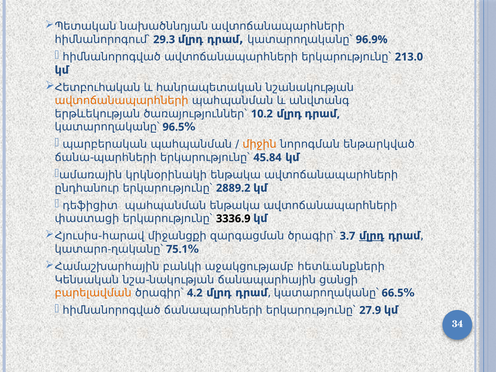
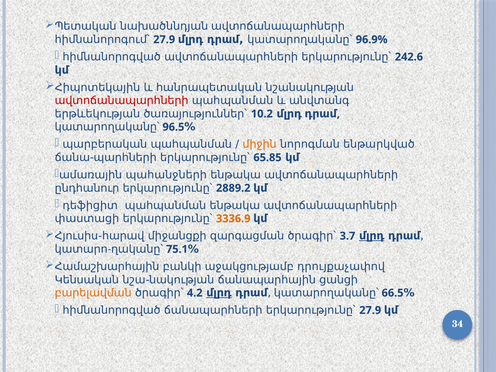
հիմնանորոգում՝ 29.3: 29.3 -> 27.9 (164, 40)
213.0: 213.0 -> 242.6 (409, 57)
Հետբուհական: Հետբուհական -> Հիպոտեկային (98, 87)
ավտոճանապարհների colour: orange -> red (122, 101)
45.84: 45.84 -> 65.85 (267, 158)
կրկնօրինակի: կրկնօրինակի -> պահանջների (166, 175)
3336.9 colour: black -> orange (233, 219)
հետևանքների: հետևանքների -> դրույքաչափով (341, 267)
մլրդ underline: none -> present (219, 293)
